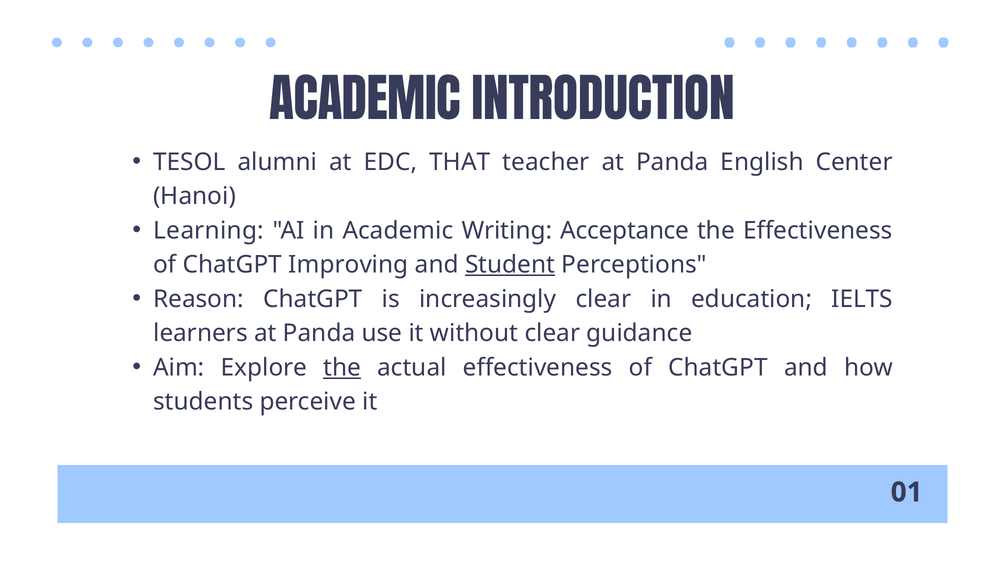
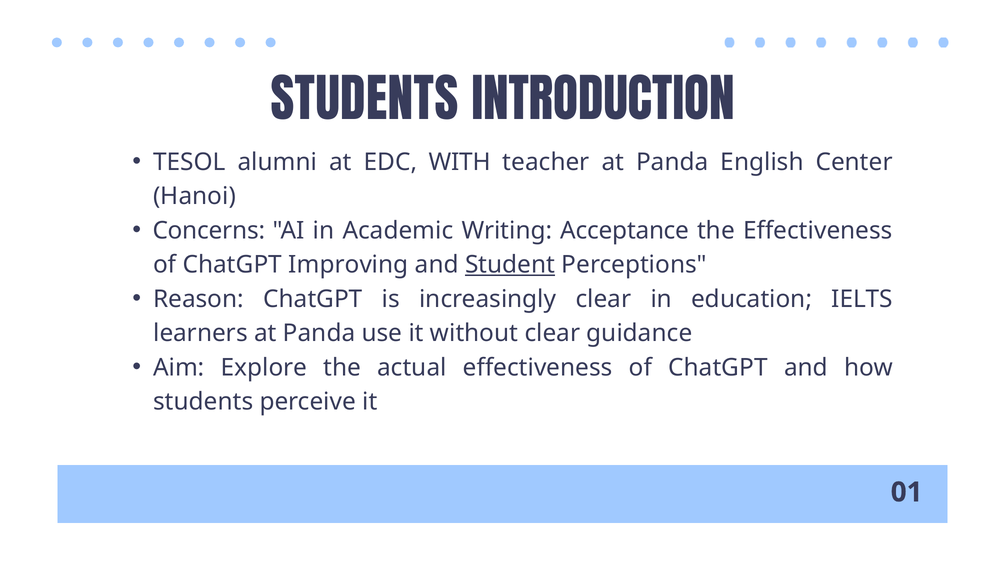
ACADEMIC: ACADEMIC -> STUDENTS (364, 102)
THAT: THAT -> WITH (460, 162)
Learning: Learning -> Concerns (209, 230)
the underline: present -> none (342, 367)
